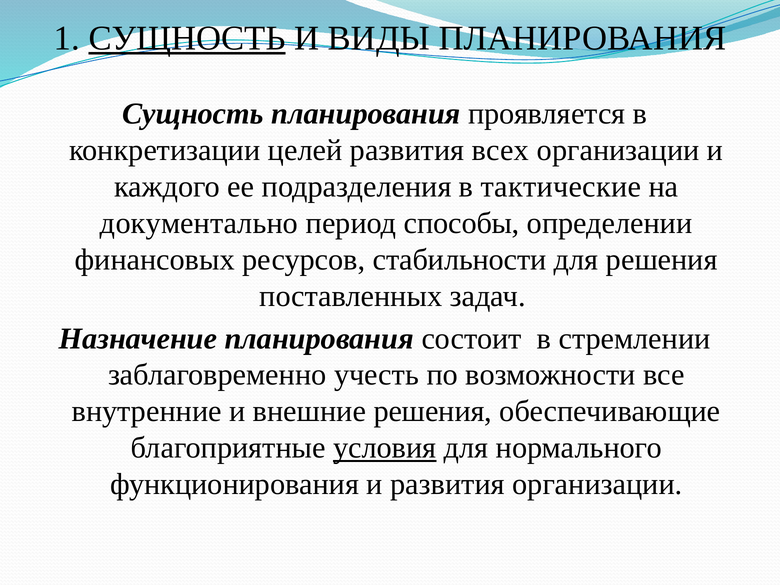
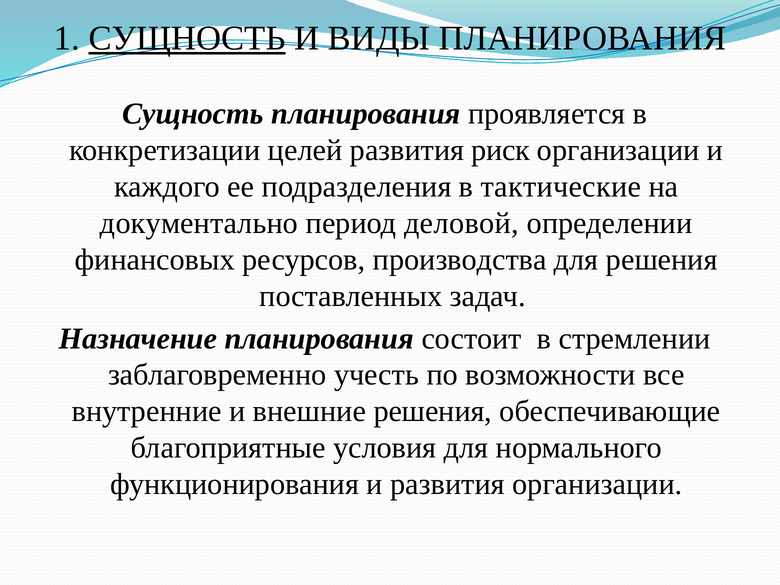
всех: всех -> риск (501, 150)
способы: способы -> деловой (462, 223)
стабильности: стабильности -> производства (460, 260)
условия underline: present -> none (385, 448)
